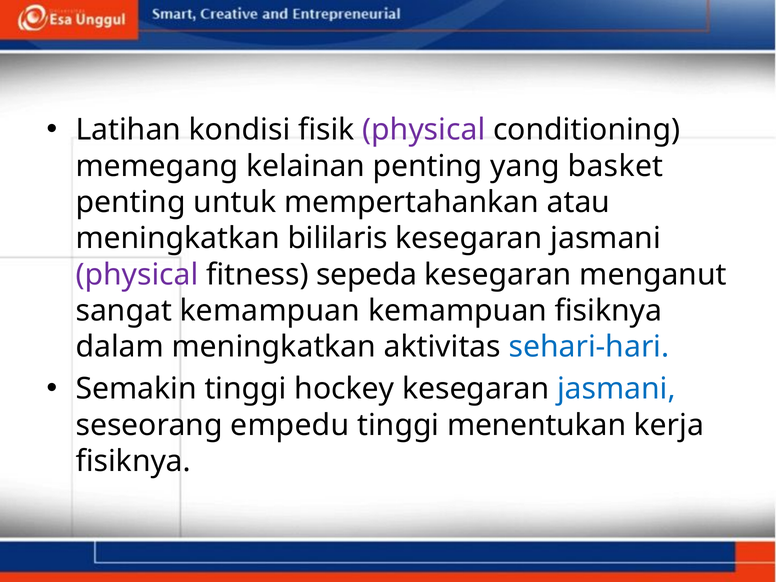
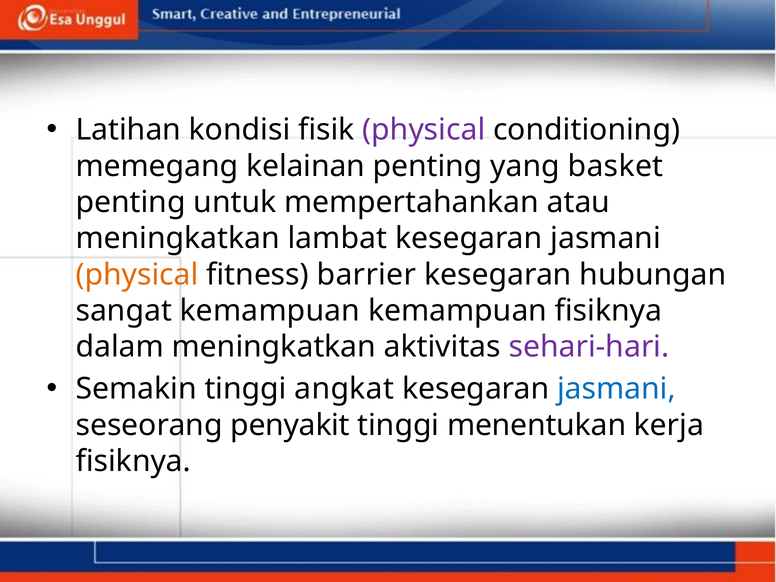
bililaris: bililaris -> lambat (337, 238)
physical colour: purple -> orange (137, 275)
sepeda: sepeda -> barrier (366, 275)
menganut: menganut -> hubungan (653, 275)
sehari-hari colour: blue -> purple (589, 347)
hockey: hockey -> angkat (344, 389)
empedu: empedu -> penyakit (290, 425)
